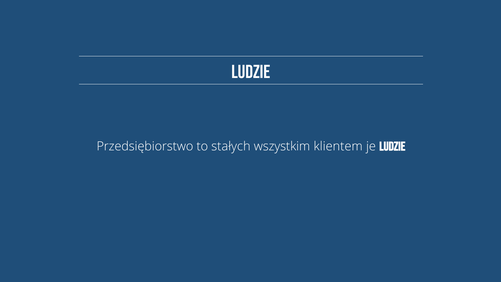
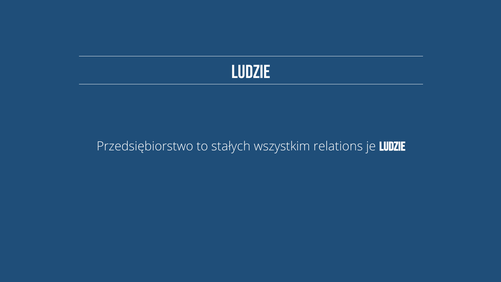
klientem: klientem -> relations (338, 146)
